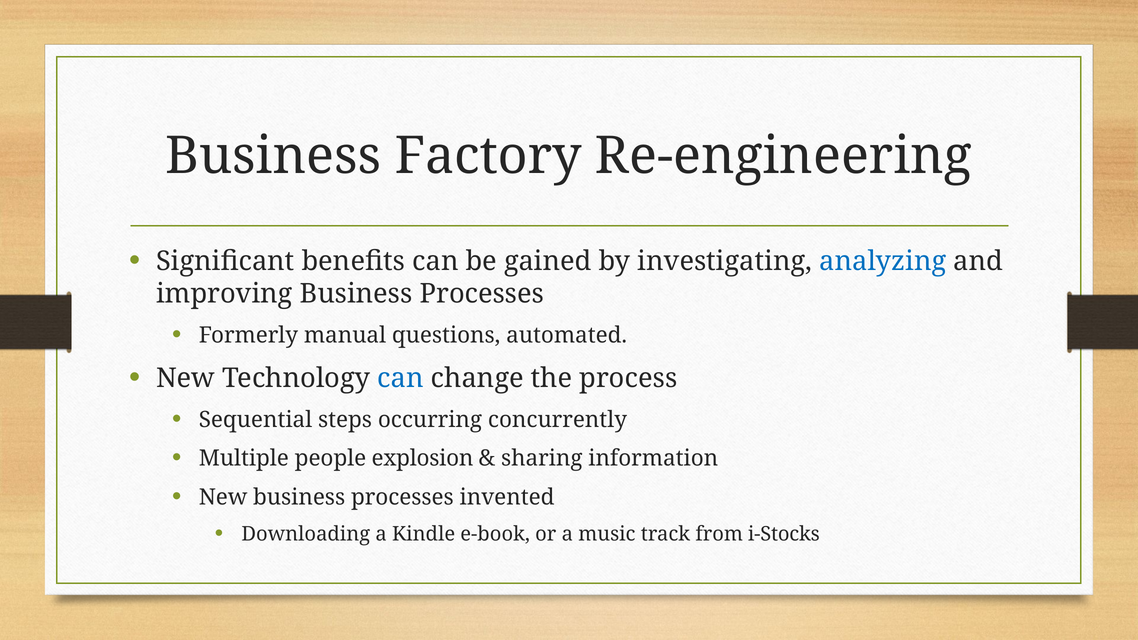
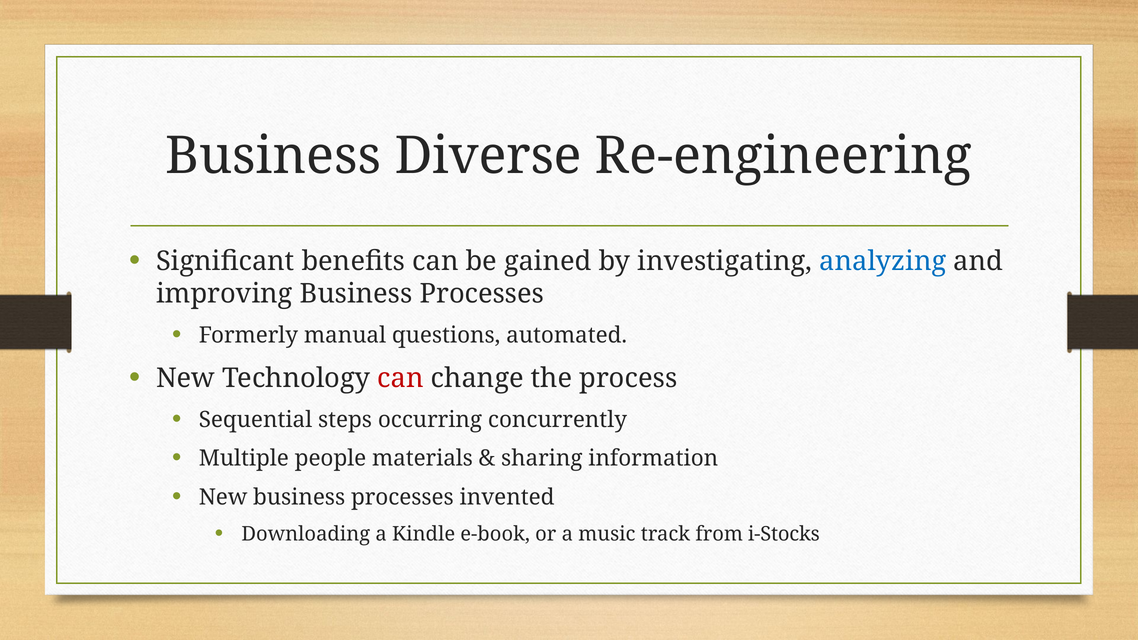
Factory: Factory -> Diverse (488, 156)
can colour: blue -> red (401, 378)
explosion: explosion -> materials (422, 459)
